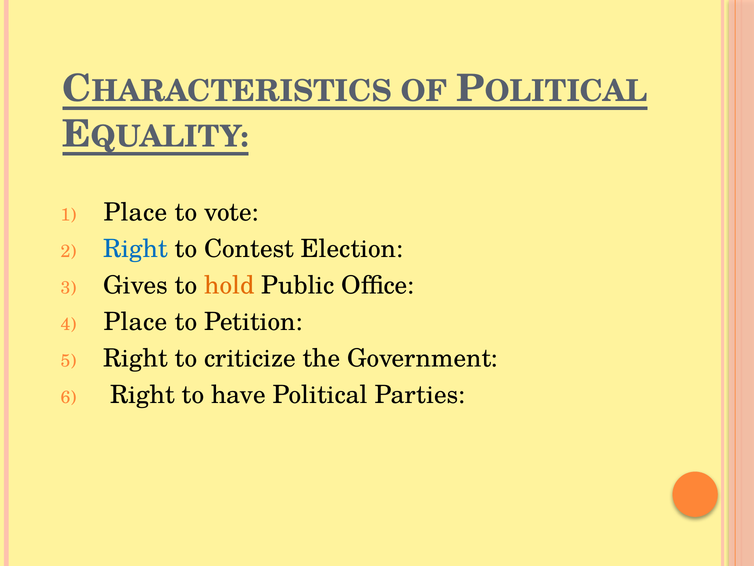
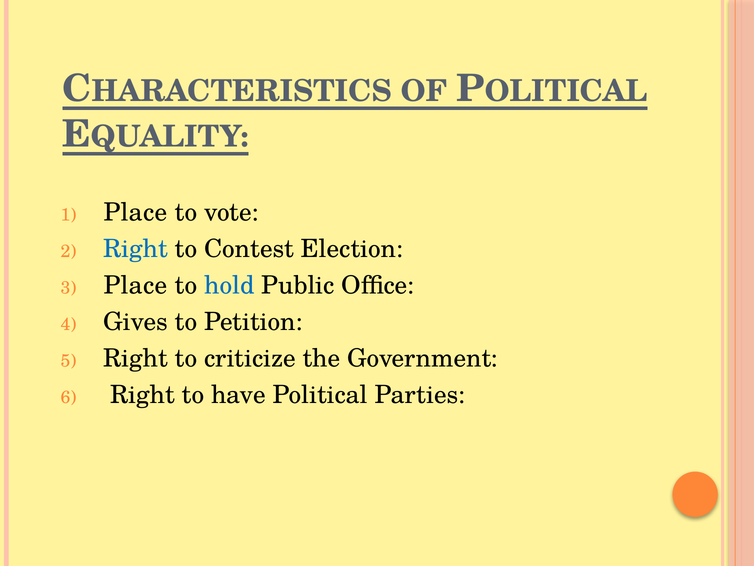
Gives: Gives -> Place (135, 285)
hold colour: orange -> blue (229, 285)
Place: Place -> Gives (136, 322)
